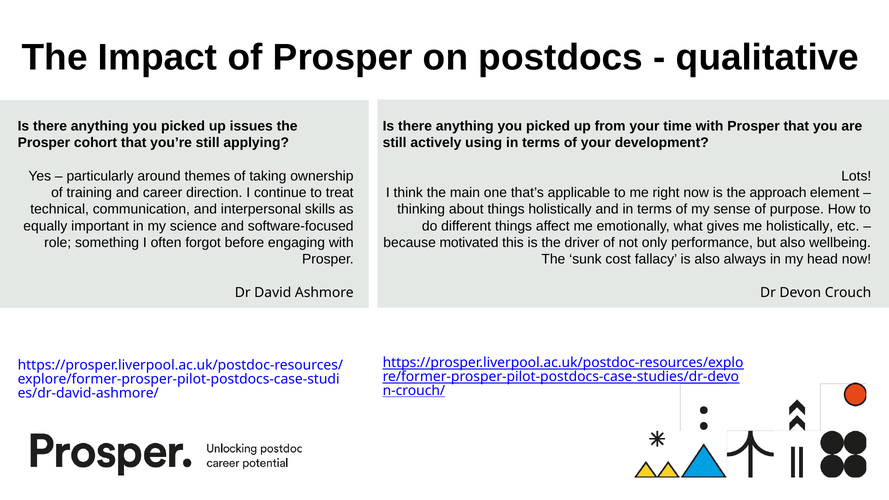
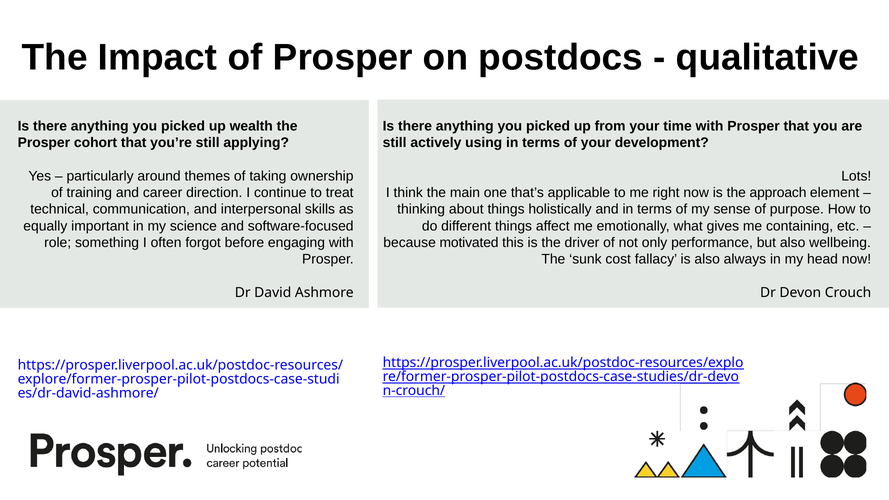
issues: issues -> wealth (251, 126)
me holistically: holistically -> containing (800, 226)
